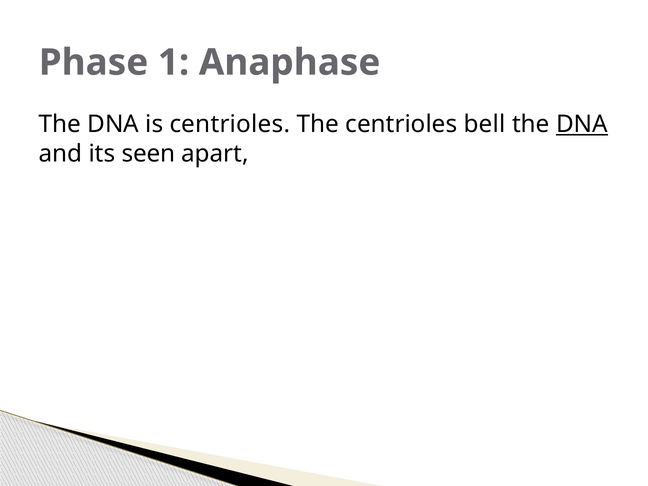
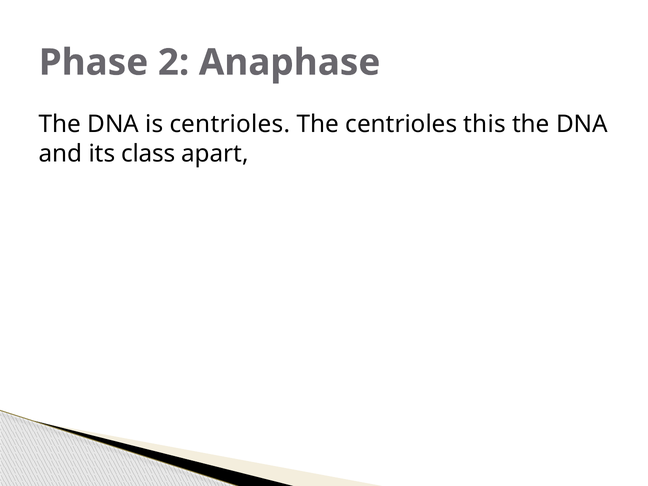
1: 1 -> 2 (174, 63)
bell: bell -> this (485, 124)
DNA underline: present -> none (582, 124)
seen: seen -> class (148, 154)
